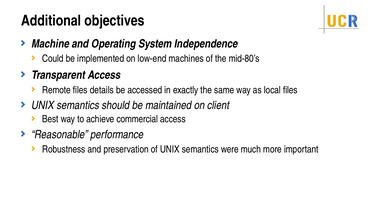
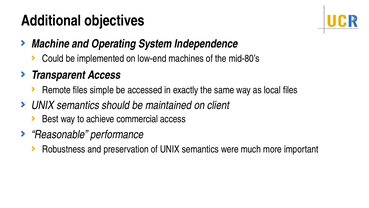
details: details -> simple (102, 90)
